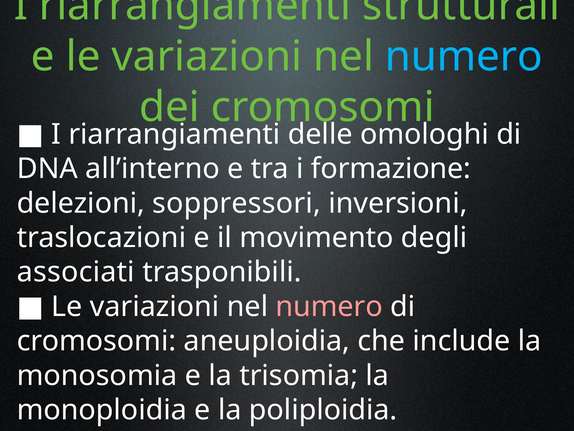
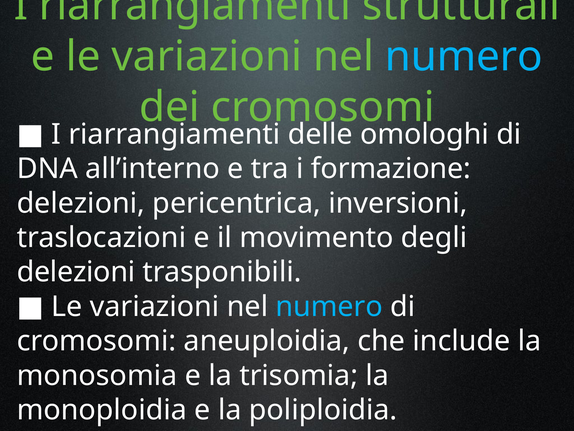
soppressori: soppressori -> pericentrica (237, 203)
associati: associati -> delezioni (76, 272)
numero colour: pink -> light blue (329, 306)
